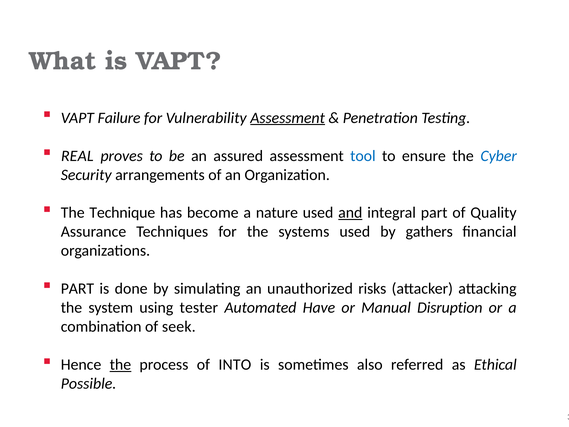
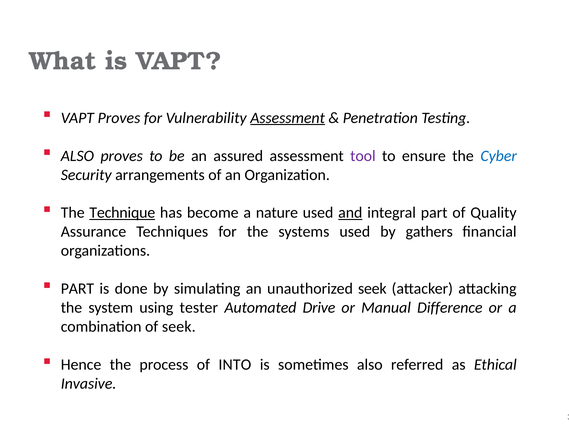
VAPT Failure: Failure -> Proves (119, 118)
REAL: REAL -> ALSO (77, 156)
tool colour: blue -> purple (363, 156)
Technique underline: none -> present (122, 213)
unauthorized risks: risks -> seek (372, 289)
Have: Have -> Drive (319, 308)
Disruption: Disruption -> Difference (450, 308)
the underline: present -> none (120, 364)
Possible: Possible -> Invasive (89, 383)
